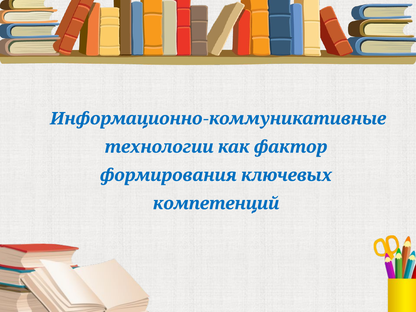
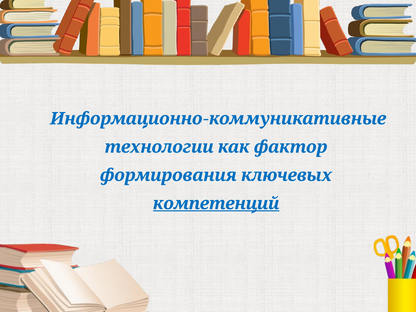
компетенций underline: none -> present (216, 204)
